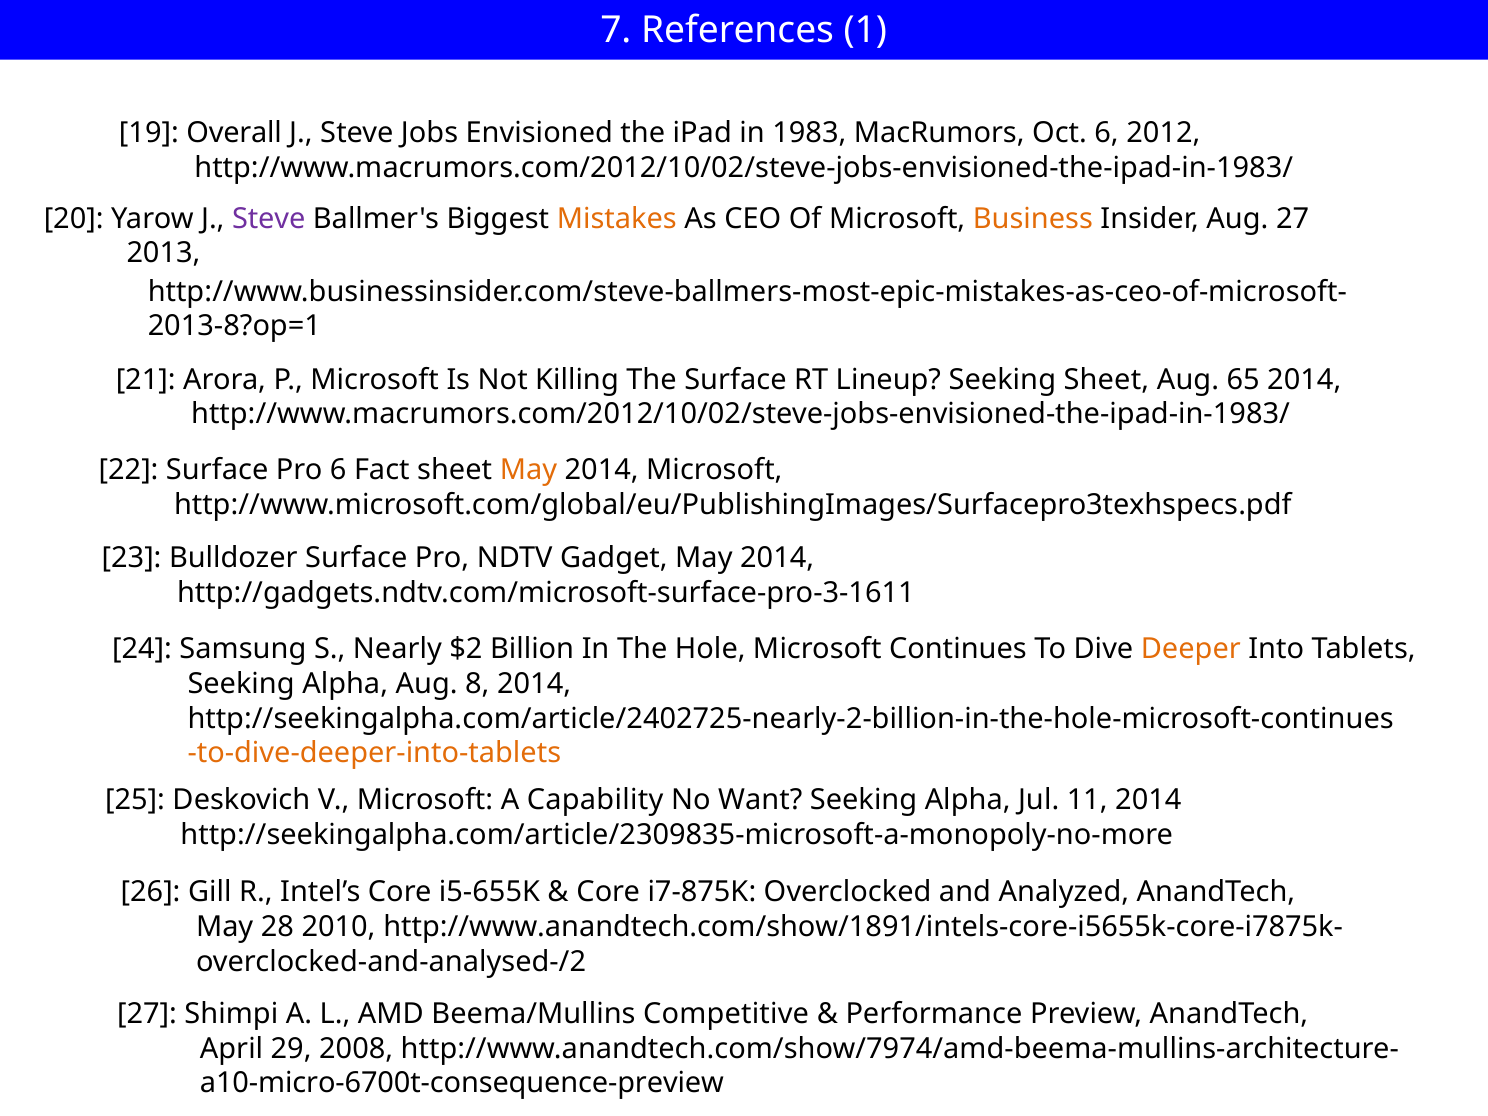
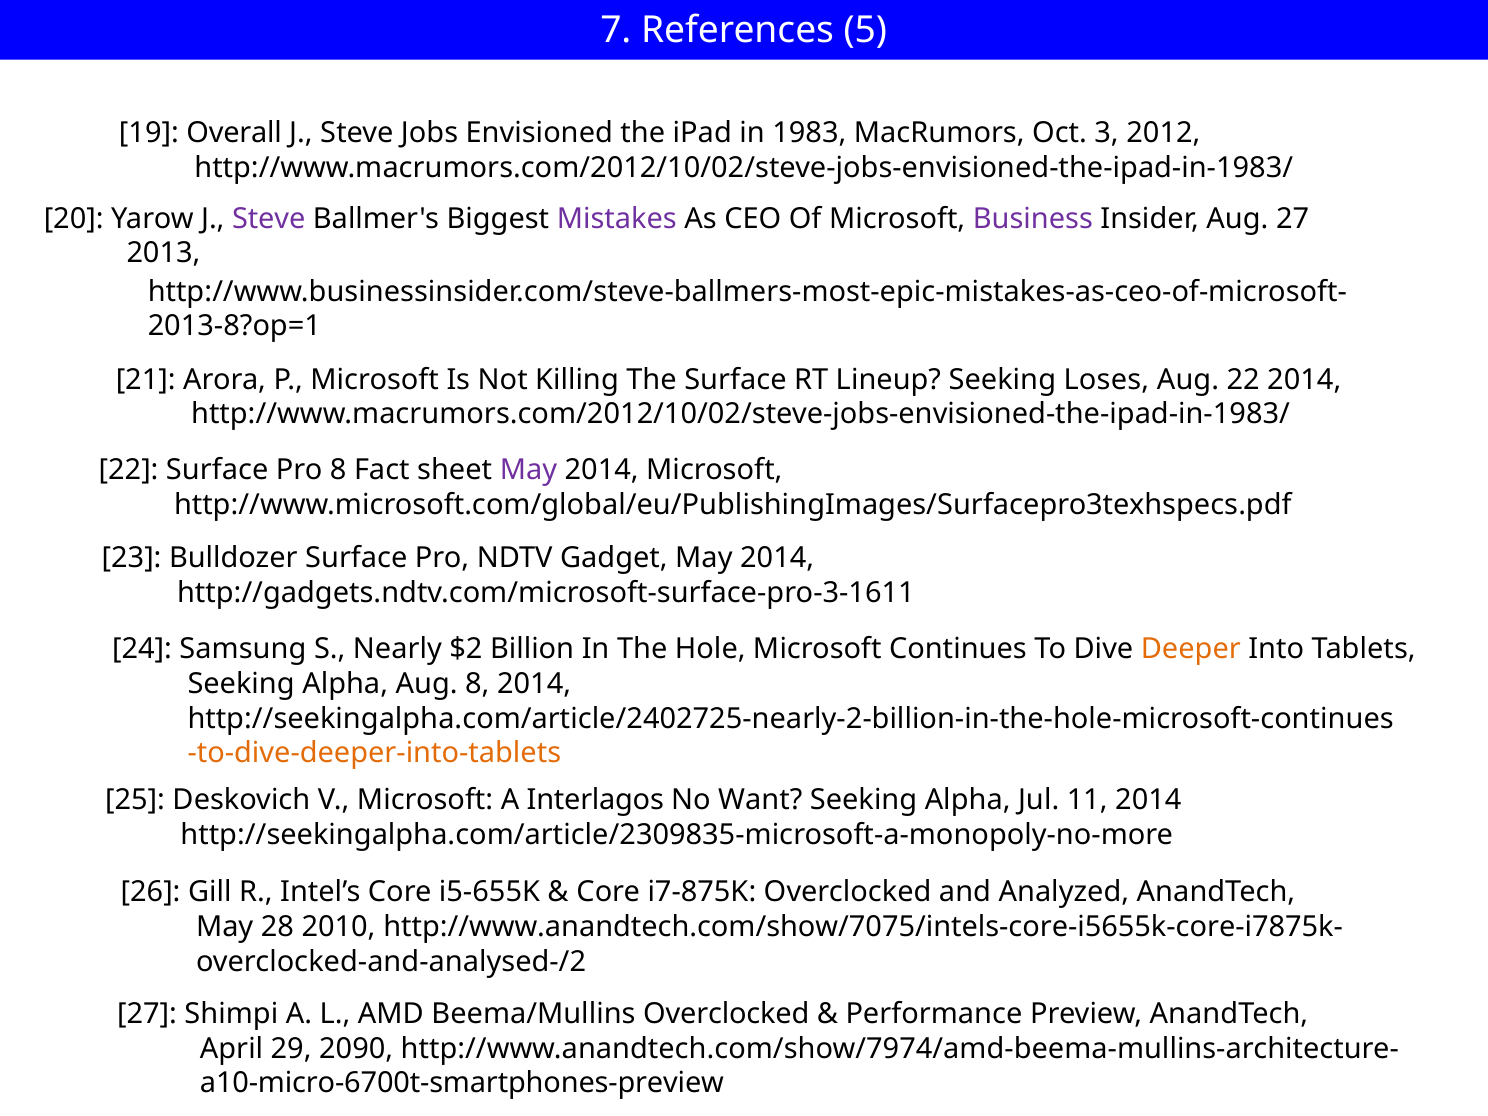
1: 1 -> 5 (865, 30)
Oct 6: 6 -> 3 (1107, 133)
Mistakes colour: orange -> purple (617, 219)
Business colour: orange -> purple (1033, 219)
Seeking Sheet: Sheet -> Loses (1106, 380)
Aug 65: 65 -> 22 (1243, 380)
Pro 6: 6 -> 8 (338, 470)
May colour: orange -> purple (528, 470)
Capability: Capability -> Interlagos (595, 800)
http://www.anandtech.com/show/1891/intels-core-i5655k-core-i7875k-: http://www.anandtech.com/show/1891/intels-core-i5655k-core-i7875k- -> http://www.anandtech.com/show/7075/intels-core-i5655k-core-i7875k- (863, 927)
Beema/Mullins Competitive: Competitive -> Overclocked (726, 1014)
2008: 2008 -> 2090 (356, 1049)
a10-micro-6700t-consequence-preview: a10-micro-6700t-consequence-preview -> a10-micro-6700t-smartphones-preview (462, 1083)
